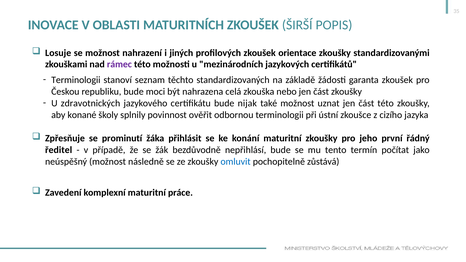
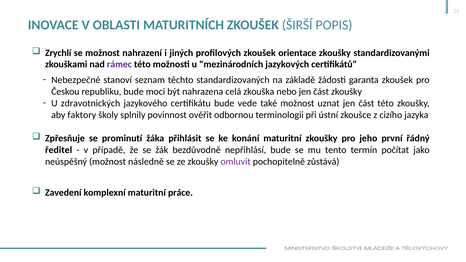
Losuje: Losuje -> Zrychlí (58, 53)
Terminologii: Terminologii -> Nebezpečné (76, 80)
nijak: nijak -> vede (247, 103)
konané: konané -> faktory (82, 115)
omluvit colour: blue -> purple (236, 162)
